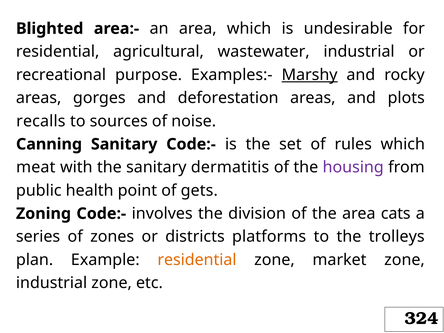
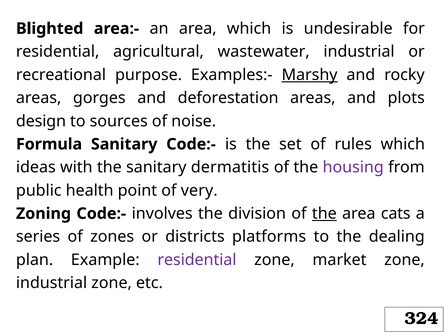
recalls: recalls -> design (41, 121)
Canning: Canning -> Formula (49, 144)
meat: meat -> ideas (36, 167)
gets: gets -> very (199, 190)
the underline: none -> present (324, 214)
trolleys: trolleys -> dealing (397, 237)
residential colour: orange -> purple (197, 260)
